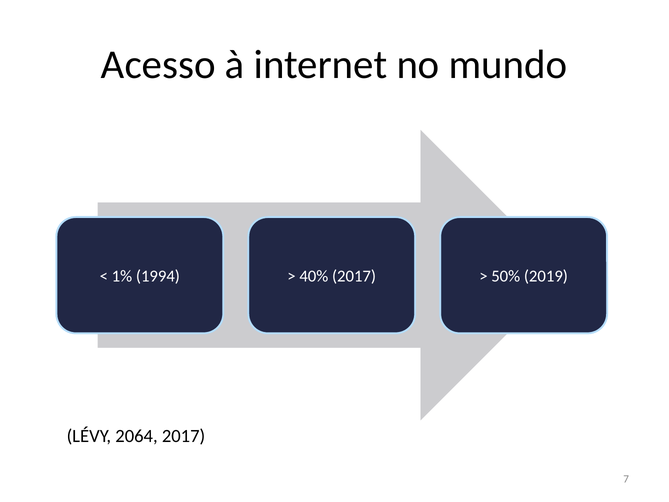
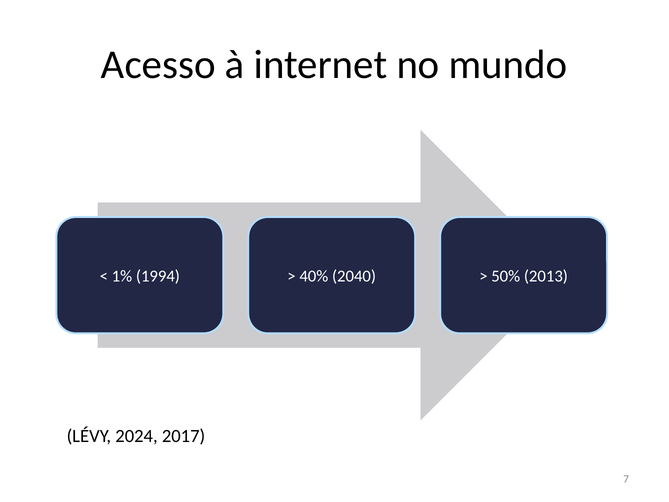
2017: 2017 -> 2040 (354, 276)
2019: 2019 -> 2013 (546, 276)
2064: 2064 -> 2024 (136, 436)
